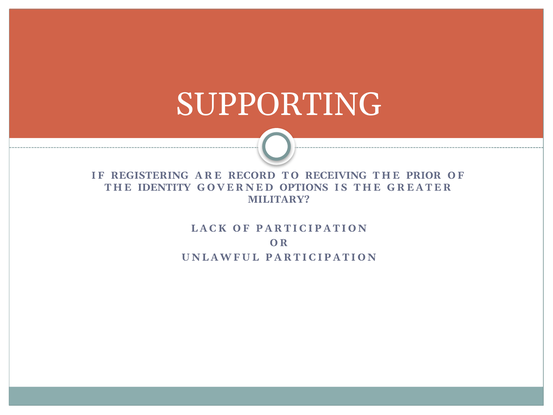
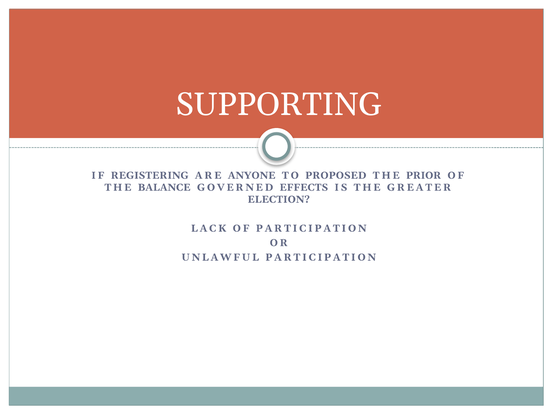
RECORD: RECORD -> ANYONE (252, 175)
RECEIVING: RECEIVING -> PROPOSED (336, 175)
IDENTITY: IDENTITY -> BALANCE (164, 187)
OPTIONS: OPTIONS -> EFFECTS (304, 187)
MILITARY: MILITARY -> ELECTION (279, 199)
